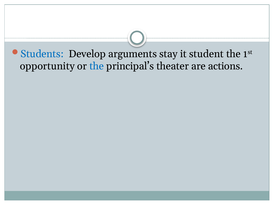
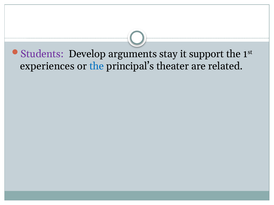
Students colour: blue -> purple (42, 54)
student: student -> support (206, 54)
opportunity: opportunity -> experiences (47, 66)
actions: actions -> related (225, 66)
